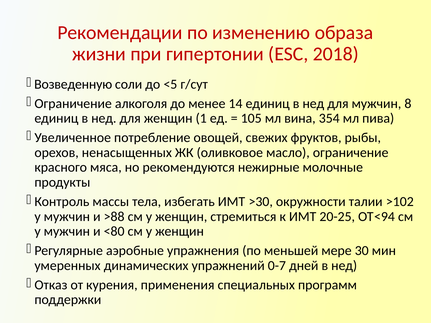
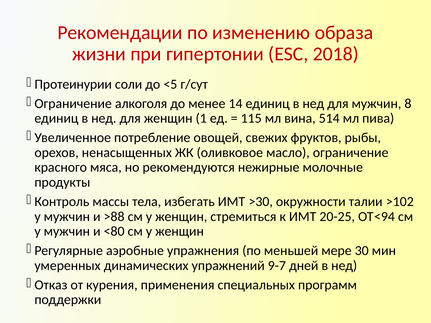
Возведенную: Возведенную -> Протеинурии (73, 84)
105: 105 -> 115 (251, 118)
354: 354 -> 514 (329, 118)
0-7: 0-7 -> 9-7 (277, 266)
